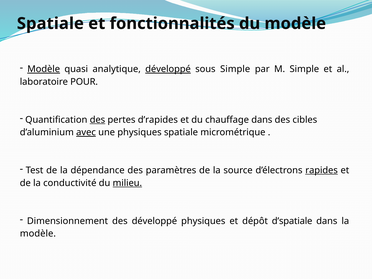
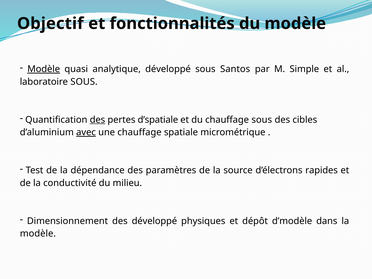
Spatiale: Spatiale -> Objectif (50, 24)
développé underline: present -> none (168, 69)
sous Simple: Simple -> Santos (235, 69)
laboratoire POUR: POUR -> SOUS (84, 82)
d’rapides: d’rapides -> d’spatiale (158, 120)
chauffage dans: dans -> sous (262, 120)
une physiques: physiques -> chauffage (139, 132)
rapides underline: present -> none (322, 170)
milieu underline: present -> none (127, 183)
d’spatiale: d’spatiale -> d’modèle (292, 221)
